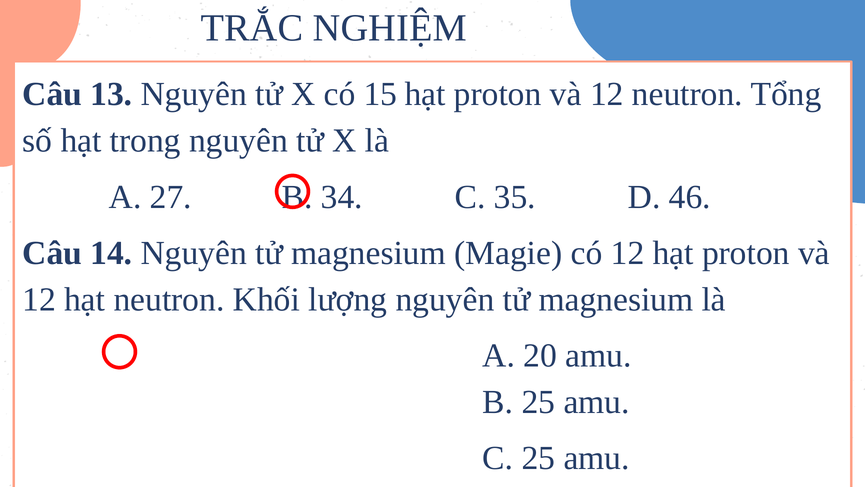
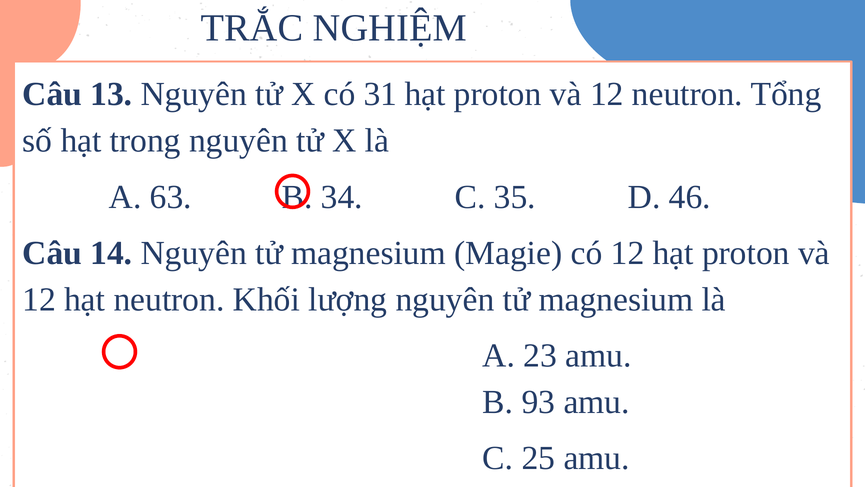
15: 15 -> 31 (380, 94)
27: 27 -> 63 (171, 197)
20: 20 -> 23 (540, 355)
B 25: 25 -> 93 (538, 402)
